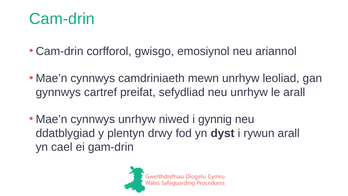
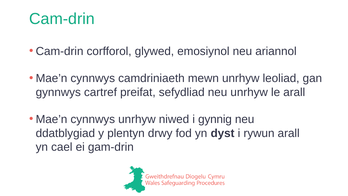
gwisgo: gwisgo -> glywed (154, 51)
